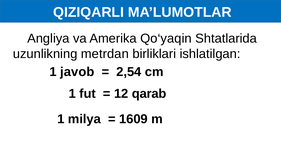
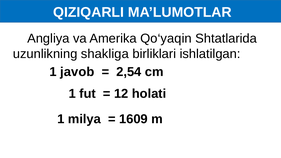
metrdan: metrdan -> shakliga (105, 54)
qarab: qarab -> holati (149, 94)
